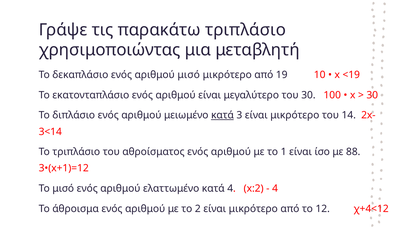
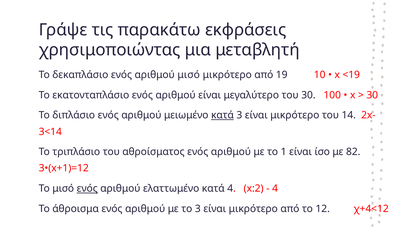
παρακάτω τριπλάσιο: τριπλάσιο -> εκφράσεις (246, 30)
88: 88 -> 82 (353, 152)
ενός underline: none -> present (87, 189)
το 2: 2 -> 3 (198, 209)
